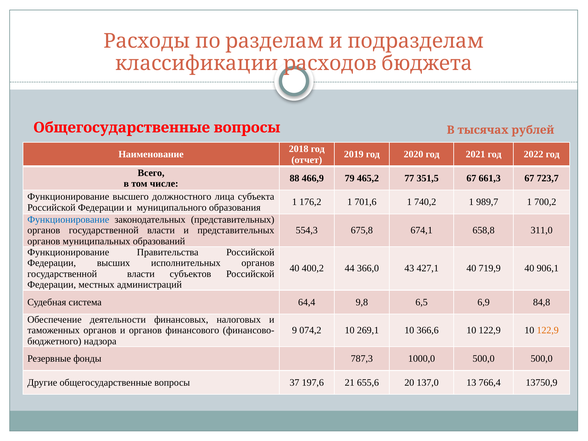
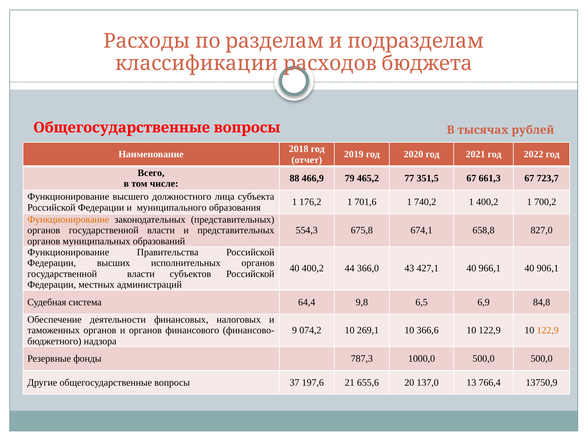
1 989,7: 989,7 -> 400,2 (487, 202)
Функционирование colour: blue -> orange (68, 219)
311,0: 311,0 -> 827,0 (542, 230)
719,9: 719,9 -> 966,1 (490, 268)
